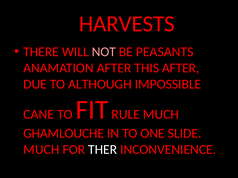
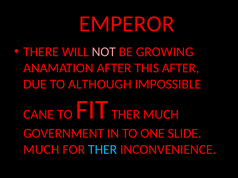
HARVESTS: HARVESTS -> EMPEROR (127, 24)
PEASANTS: PEASANTS -> GROWING (165, 52)
FIT RULE: RULE -> THER (126, 115)
GHAMLOUCHE: GHAMLOUCHE -> GOVERNMENT (64, 134)
THER colour: white -> light blue (103, 150)
